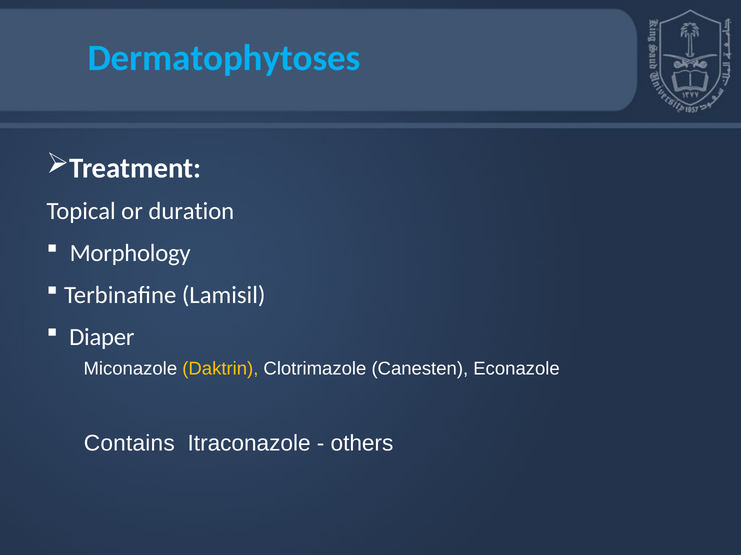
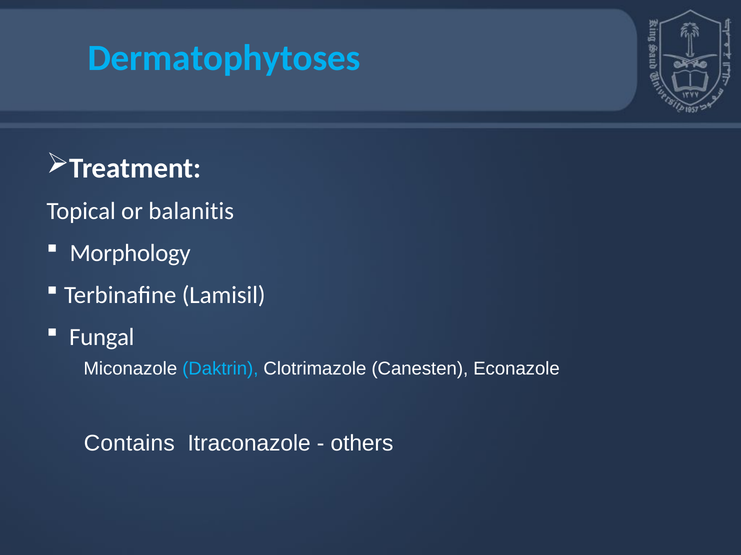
duration: duration -> balanitis (191, 212)
Diaper: Diaper -> Fungal (102, 338)
Daktrin colour: yellow -> light blue (220, 369)
